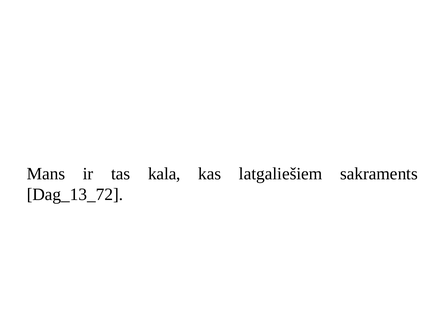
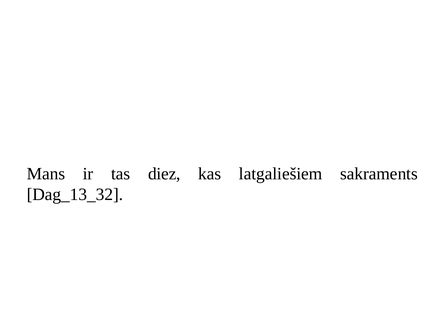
kala: kala -> diez (164, 174)
Dag_13_72: Dag_13_72 -> Dag_13_32 (75, 194)
